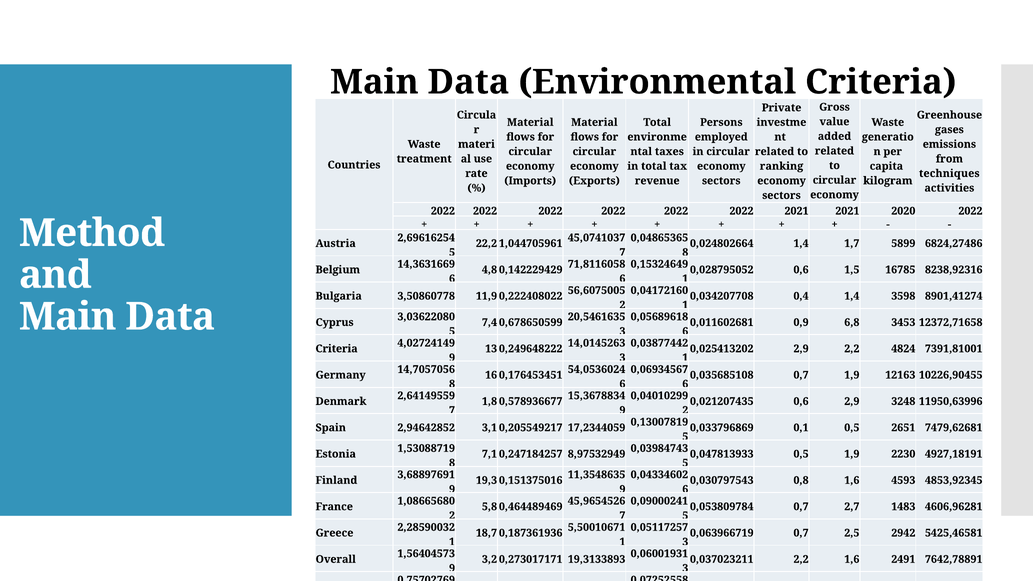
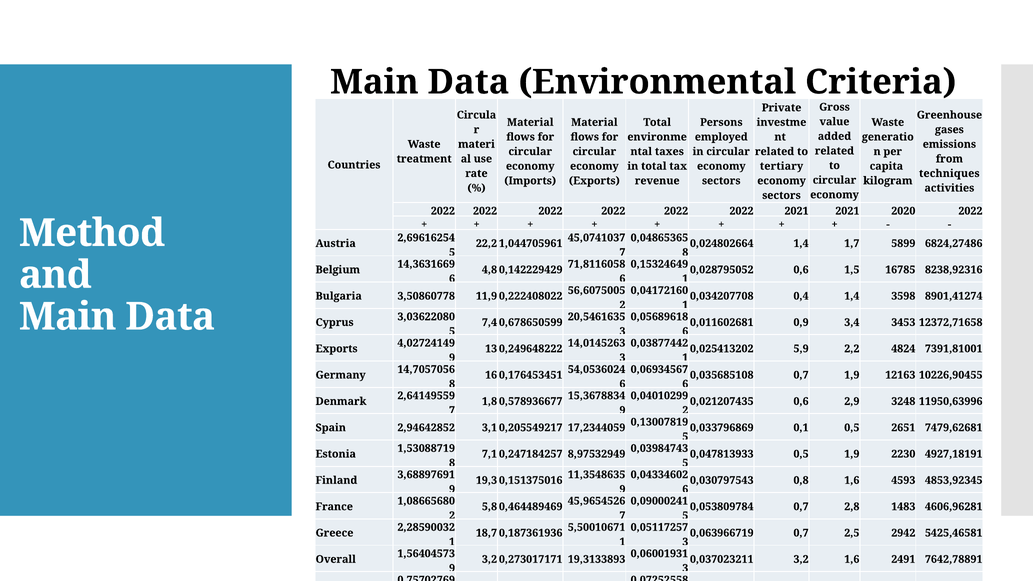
ranking: ranking -> tertiary (782, 166)
6,8: 6,8 -> 3,4 (852, 322)
Criteria: Criteria -> Exports (337, 349)
0,025413202 2,9: 2,9 -> 5,9 (801, 349)
2,7: 2,7 -> 2,8 (852, 507)
0,037023211 2,2: 2,2 -> 3,2 (801, 559)
